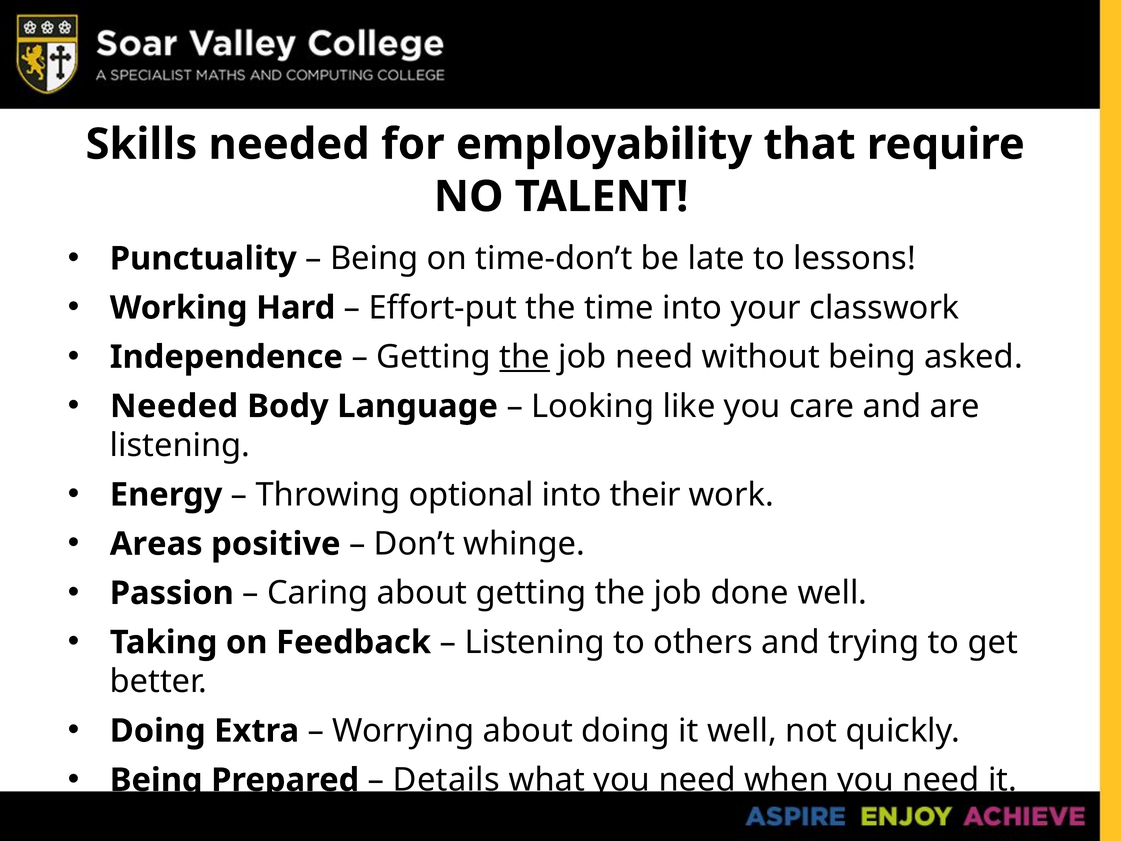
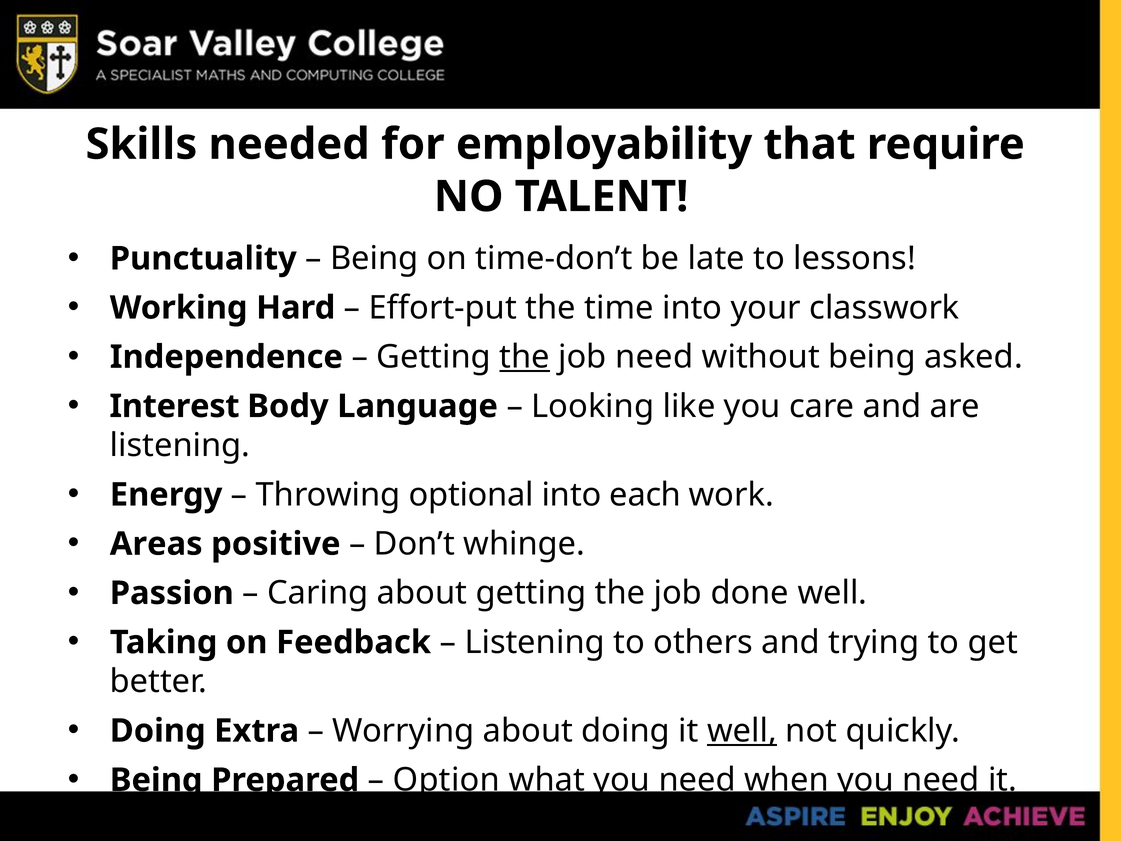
Needed: Needed -> Interest (174, 406)
their: their -> each (645, 495)
well underline: none -> present (742, 731)
Details: Details -> Option (446, 780)
